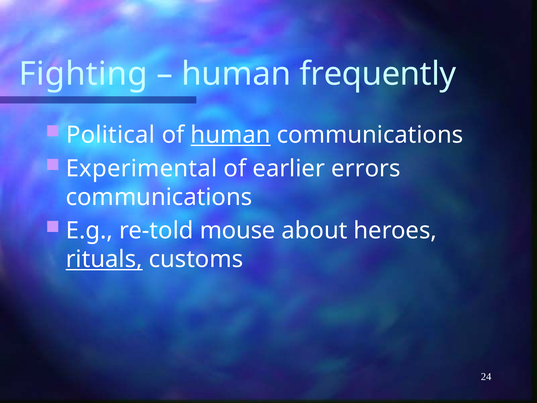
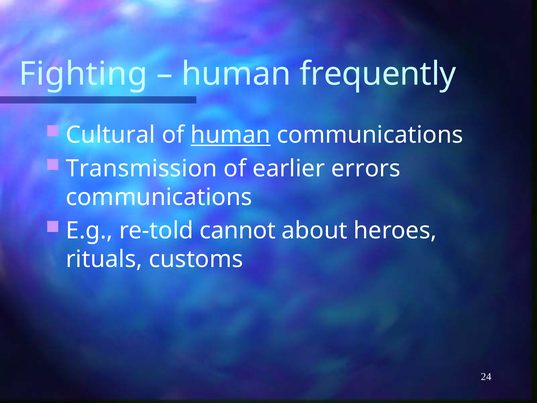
Political: Political -> Cultural (111, 135)
Experimental: Experimental -> Transmission (142, 168)
mouse: mouse -> cannot (238, 231)
rituals underline: present -> none (104, 259)
